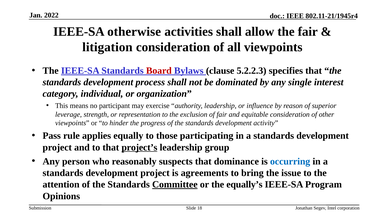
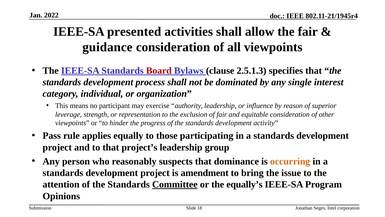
otherwise: otherwise -> presented (134, 32)
litigation: litigation -> guidance (107, 47)
5.2.2.3: 5.2.2.3 -> 2.5.1.3 (252, 70)
project’s underline: present -> none (139, 147)
occurring colour: blue -> orange (290, 161)
agreements: agreements -> amendment (205, 173)
